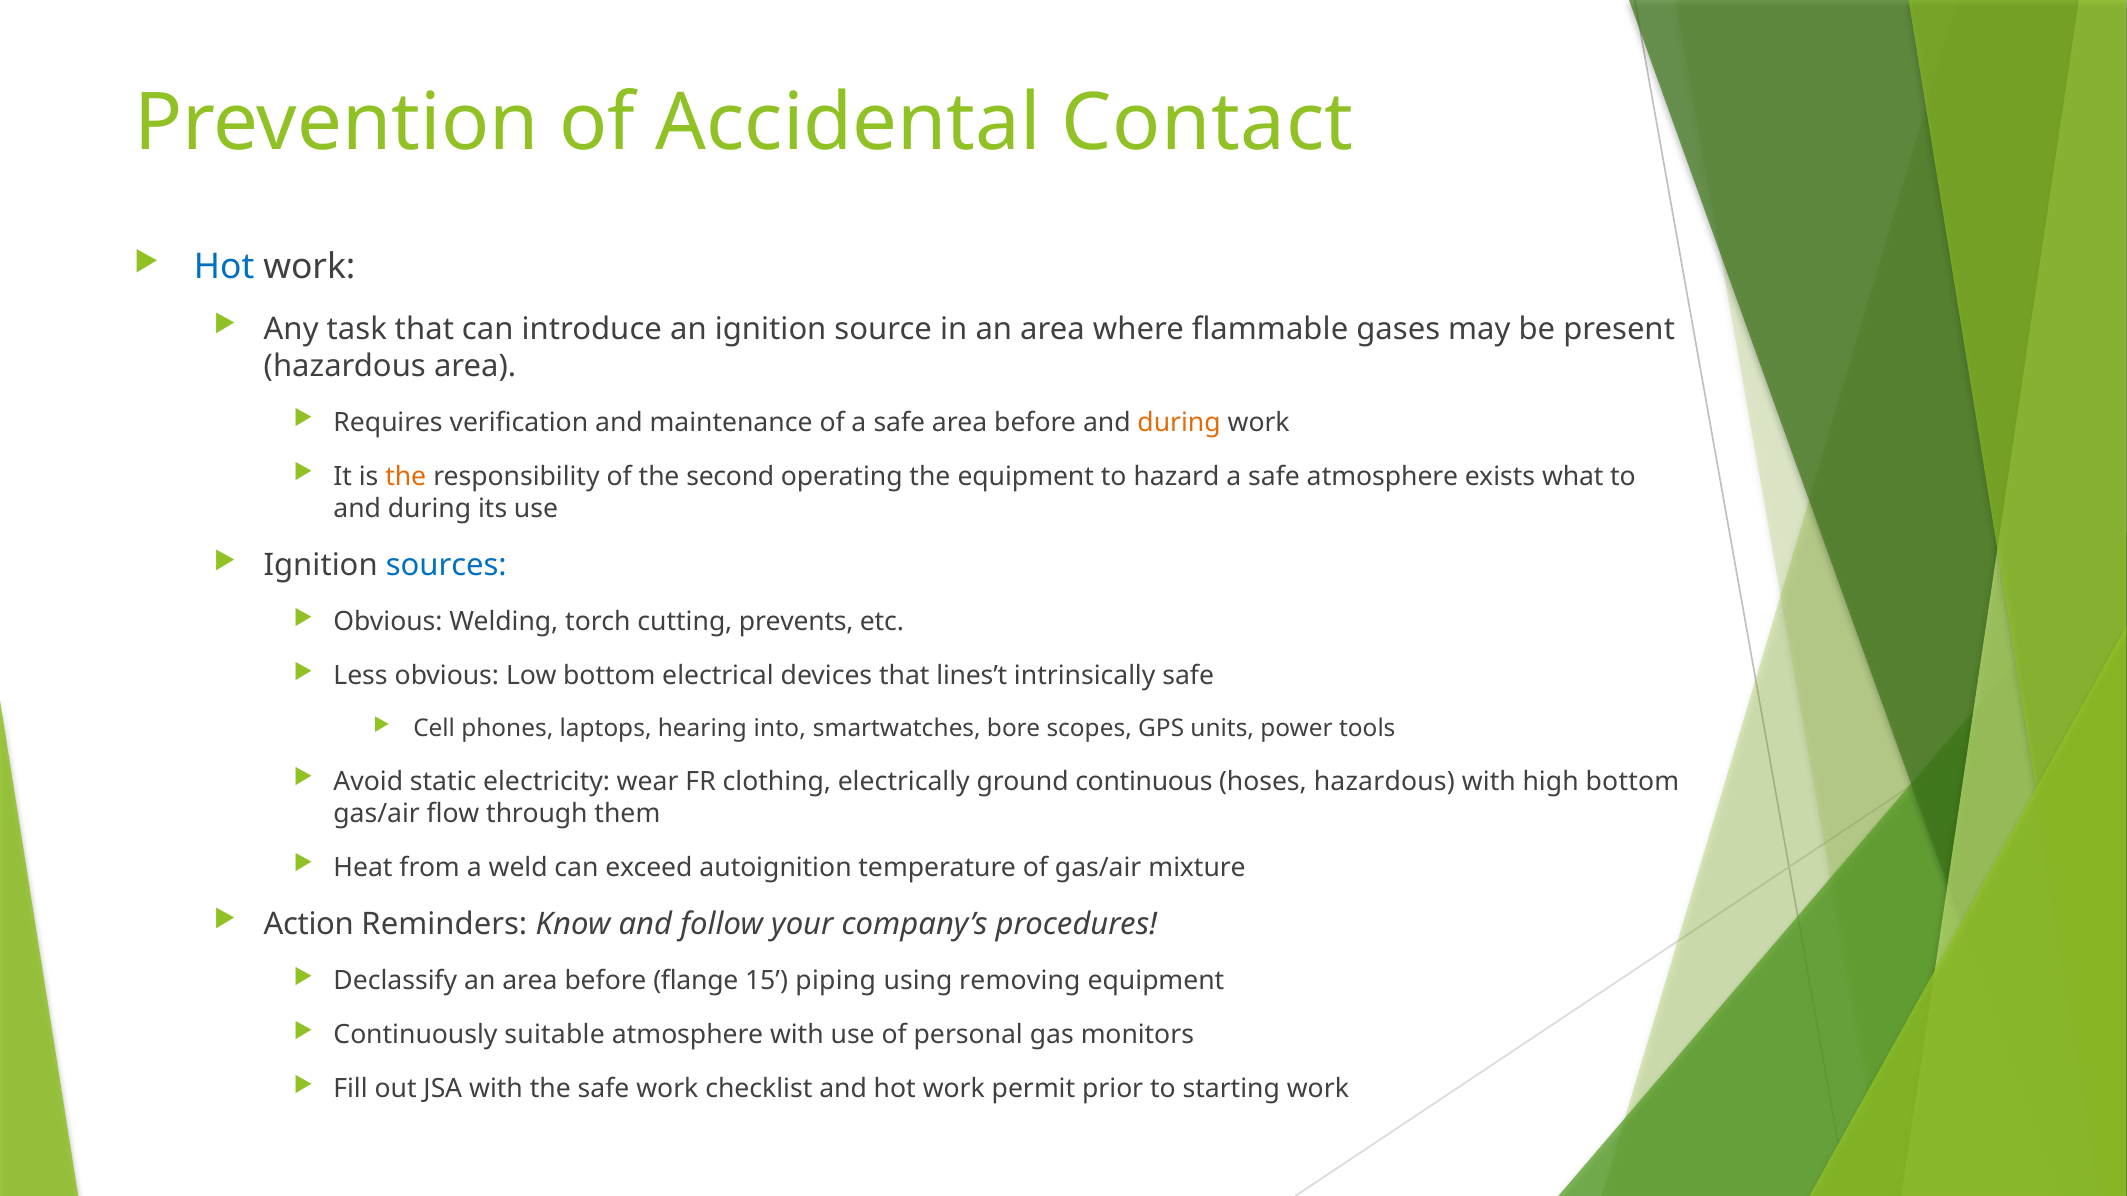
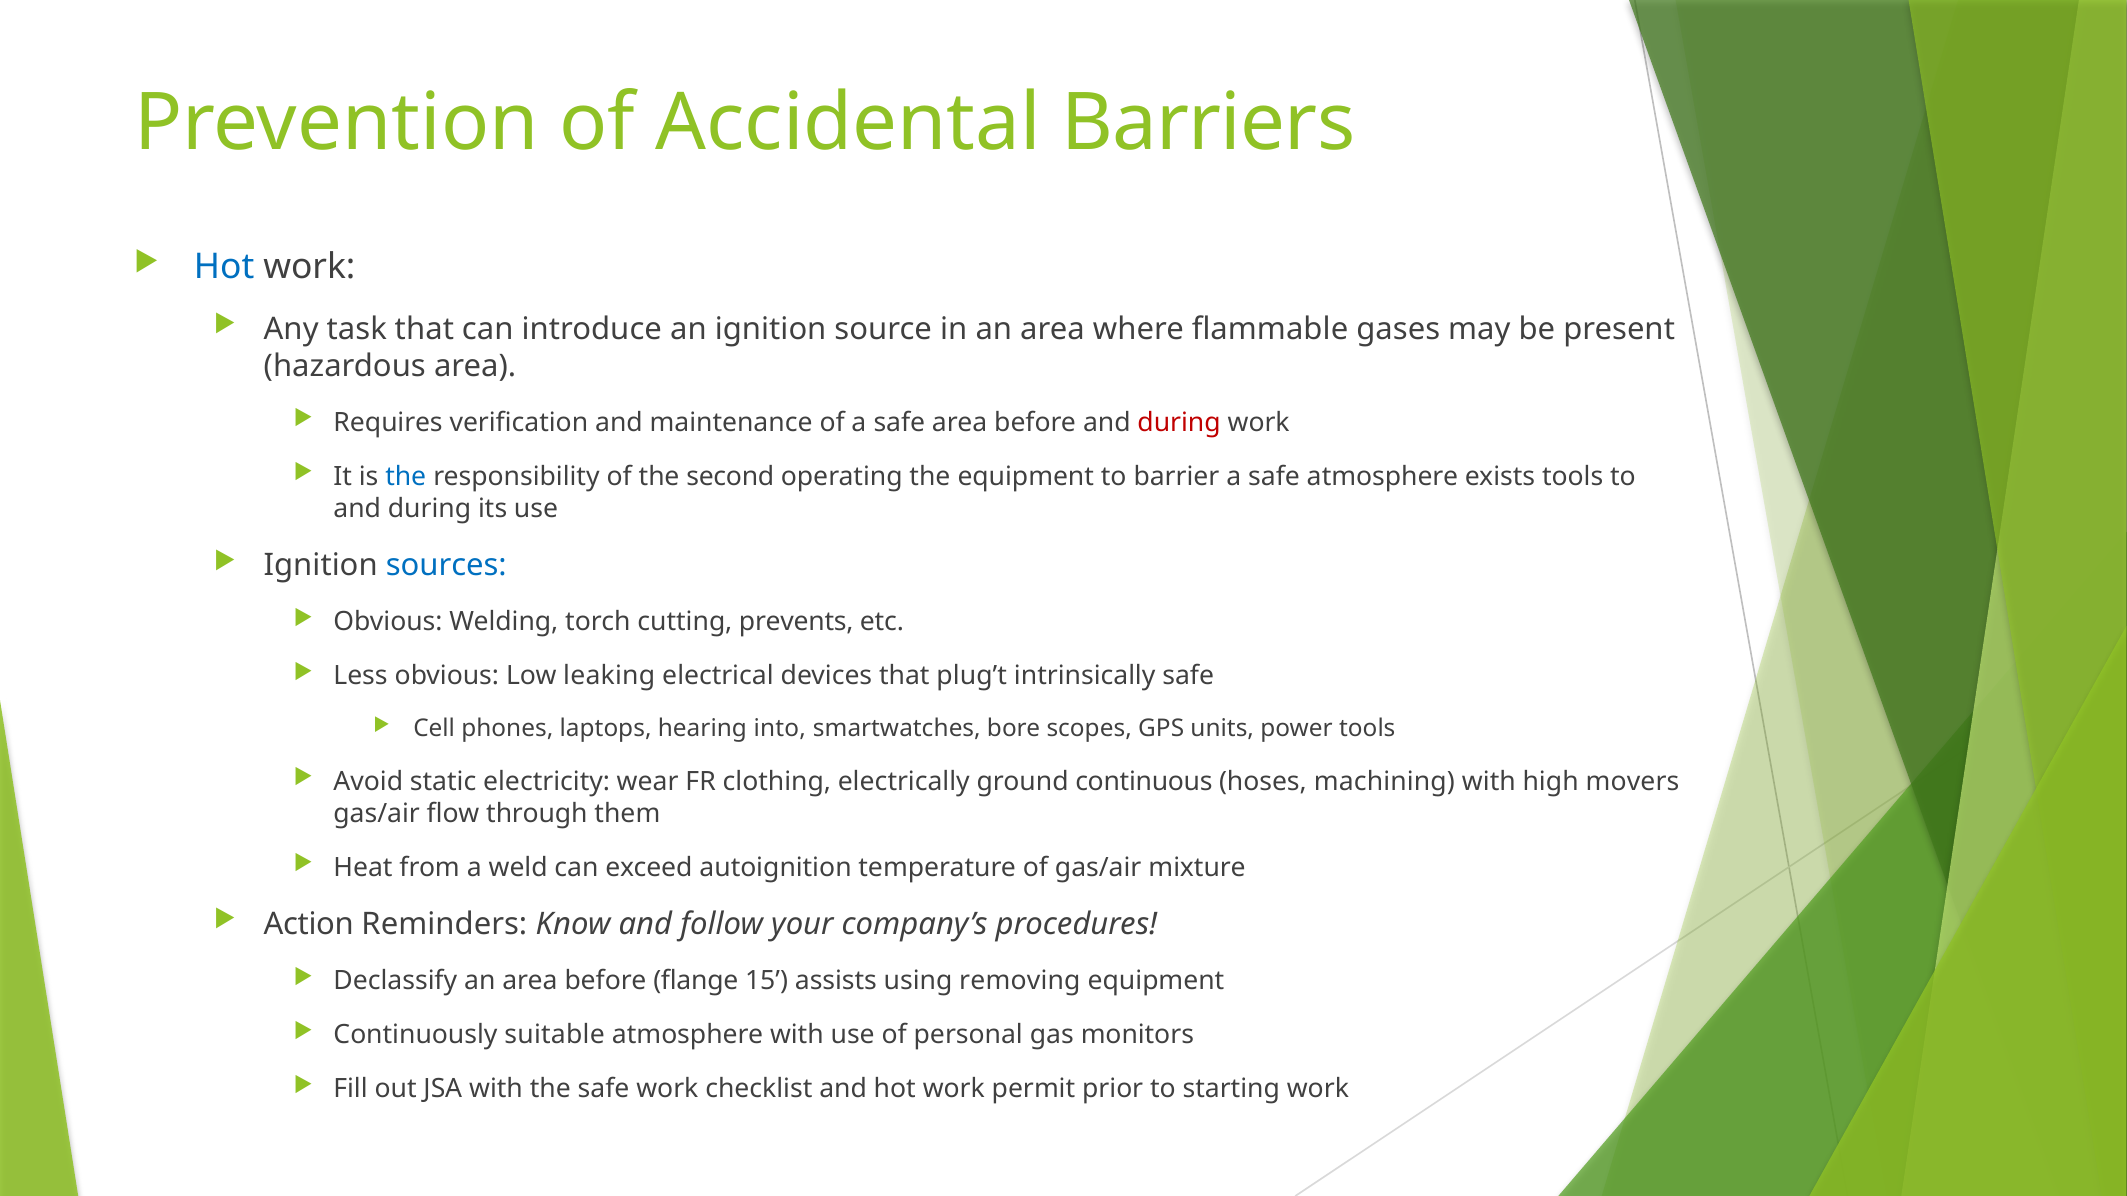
Contact: Contact -> Barriers (1208, 123)
during colour: orange -> red (1179, 423)
the colour: orange -> blue (406, 477)
hazard: hazard -> barrier (1176, 477)
exists what: what -> tools (1573, 477)
Low bottom: bottom -> leaking (609, 676)
lines’t: lines’t -> plug’t (972, 676)
hoses hazardous: hazardous -> machining (1384, 782)
high bottom: bottom -> movers (1633, 782)
piping: piping -> assists (836, 981)
